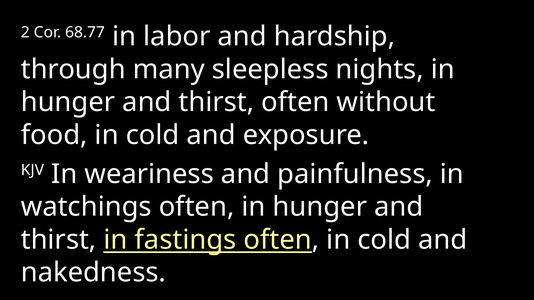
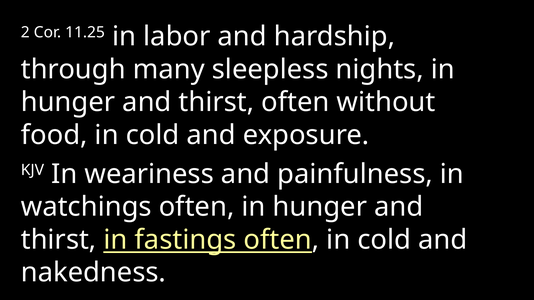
68.77: 68.77 -> 11.25 (85, 33)
